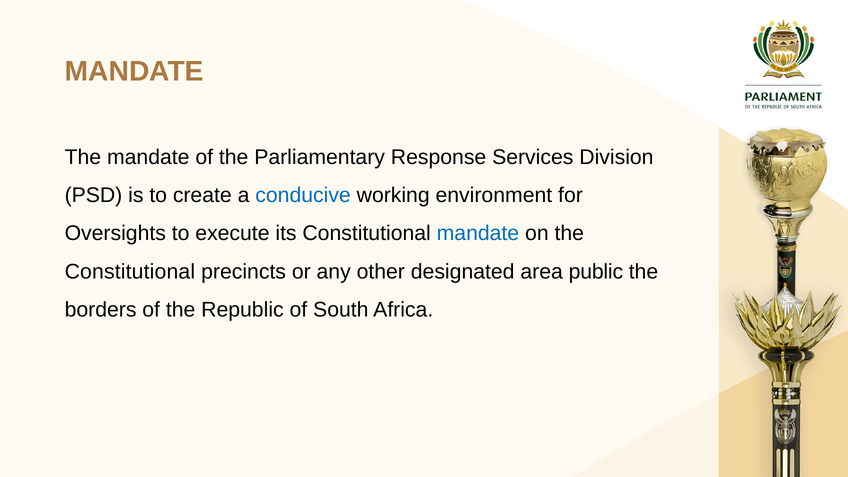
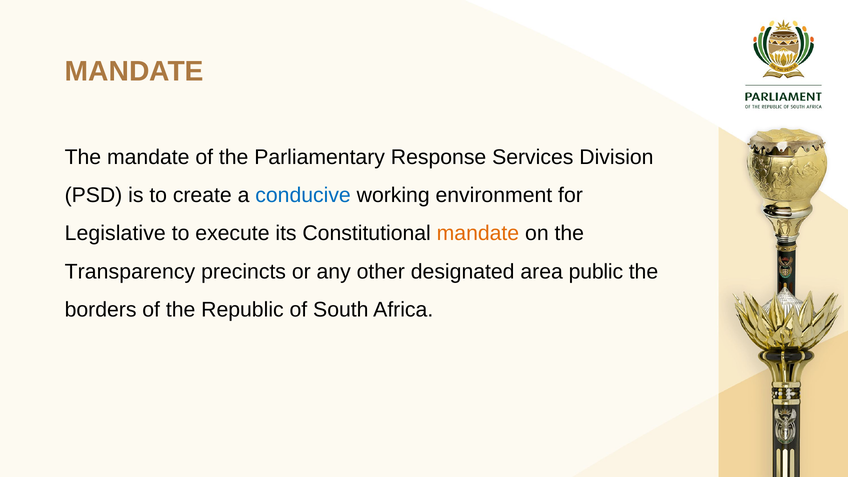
Oversights: Oversights -> Legislative (115, 233)
mandate colour: blue -> orange (478, 233)
Constitutional: Constitutional -> Transparency (130, 272)
